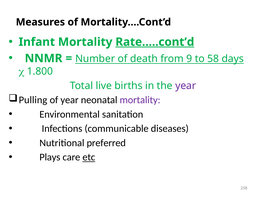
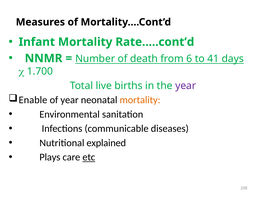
Rate…..cont’d underline: present -> none (155, 42)
9: 9 -> 6 (189, 59)
58: 58 -> 41 (213, 59)
1.800: 1.800 -> 1.700 (40, 71)
Pulling: Pulling -> Enable (33, 100)
mortality colour: purple -> orange (140, 100)
preferred: preferred -> explained (106, 143)
